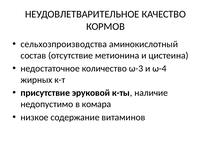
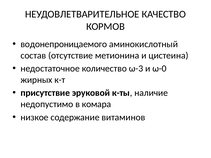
сельхозпроизводства: сельхозпроизводства -> водонепроницаемого (64, 44)
ω-4: ω-4 -> ω-0 (159, 69)
